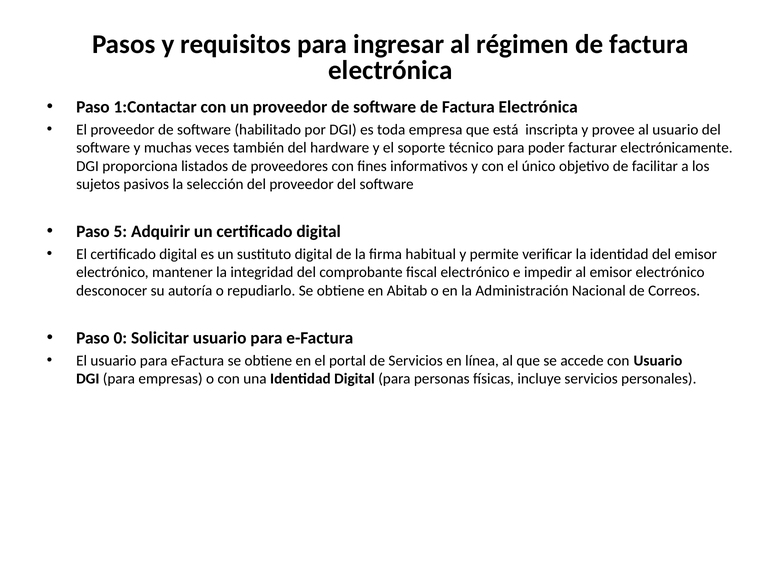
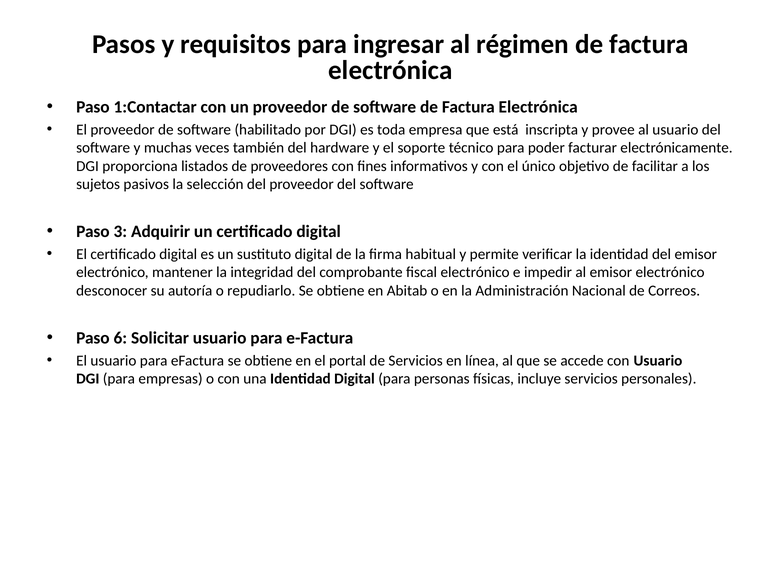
5: 5 -> 3 (120, 232)
0: 0 -> 6 (120, 338)
